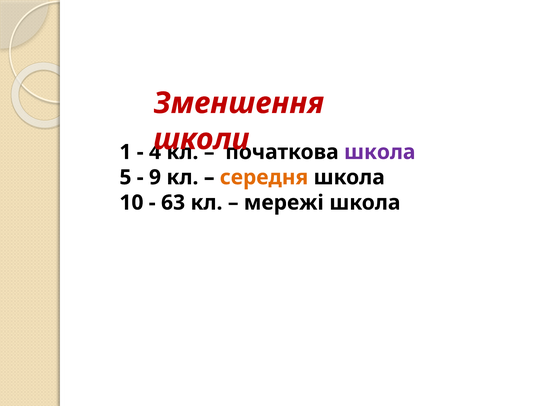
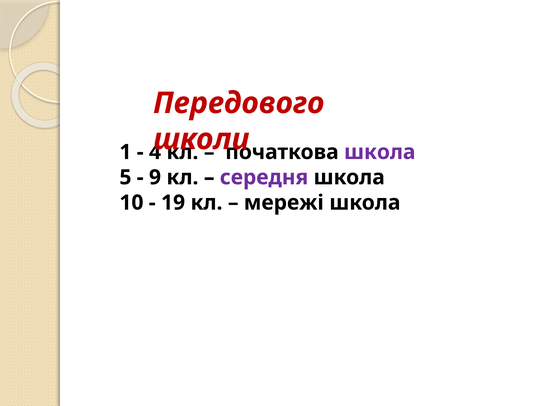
Зменшення: Зменшення -> Передового (239, 103)
середня colour: orange -> purple (264, 177)
63: 63 -> 19 (173, 203)
